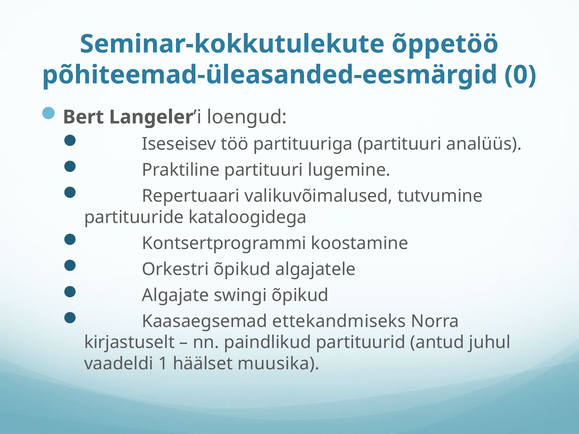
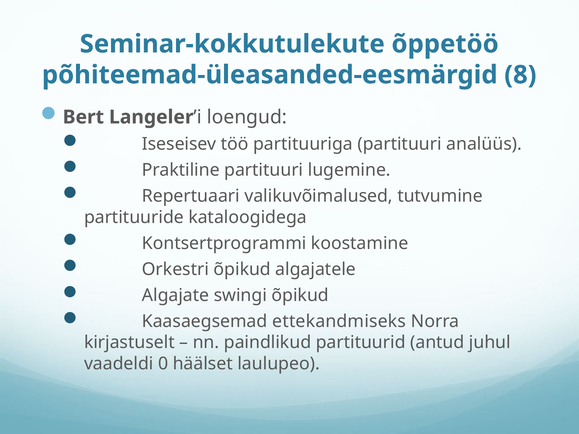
0: 0 -> 8 (520, 75)
1: 1 -> 0 (163, 364)
muusika: muusika -> laulupeo (279, 364)
